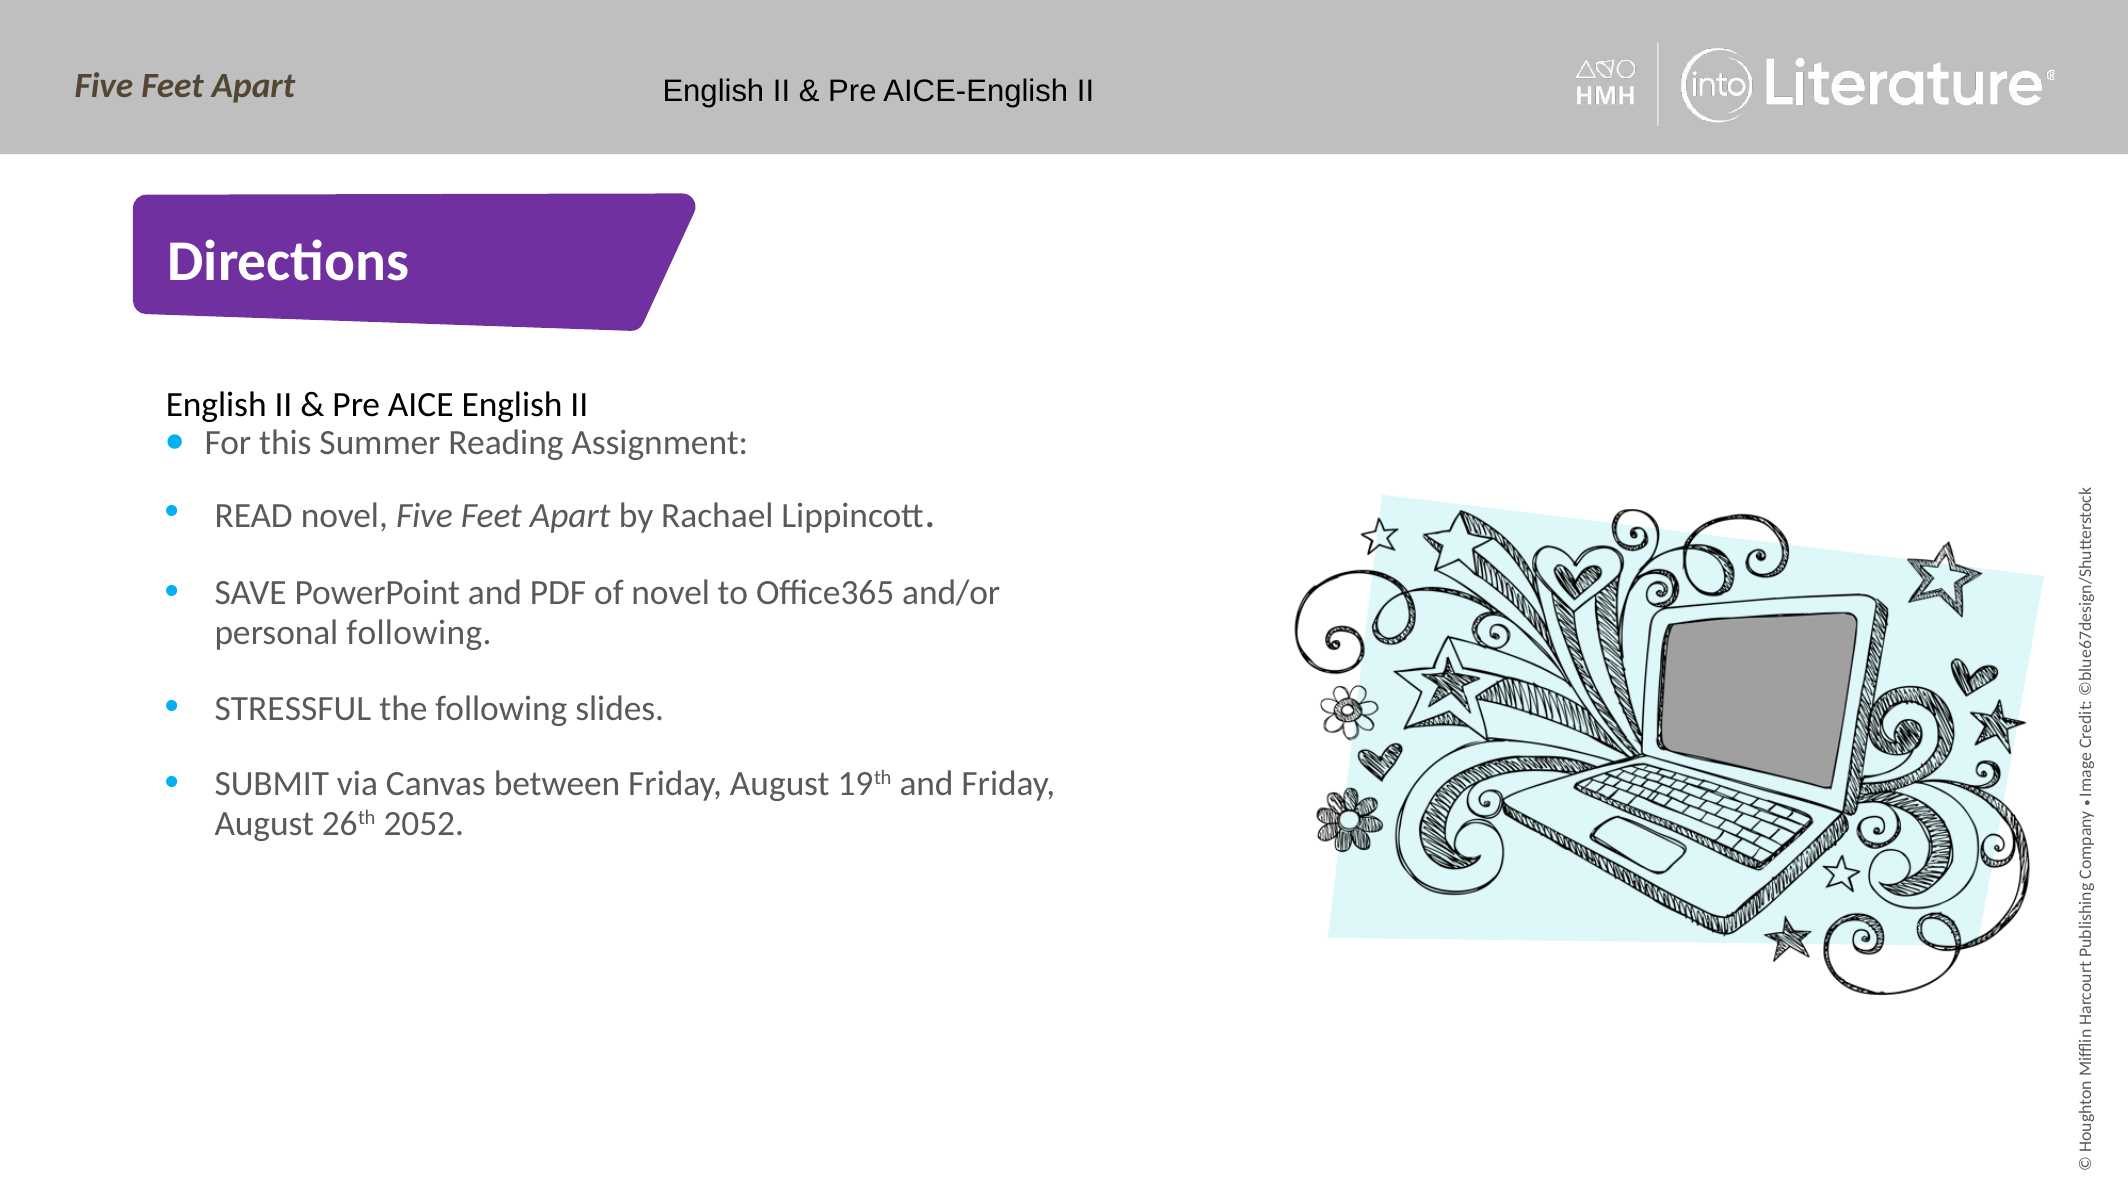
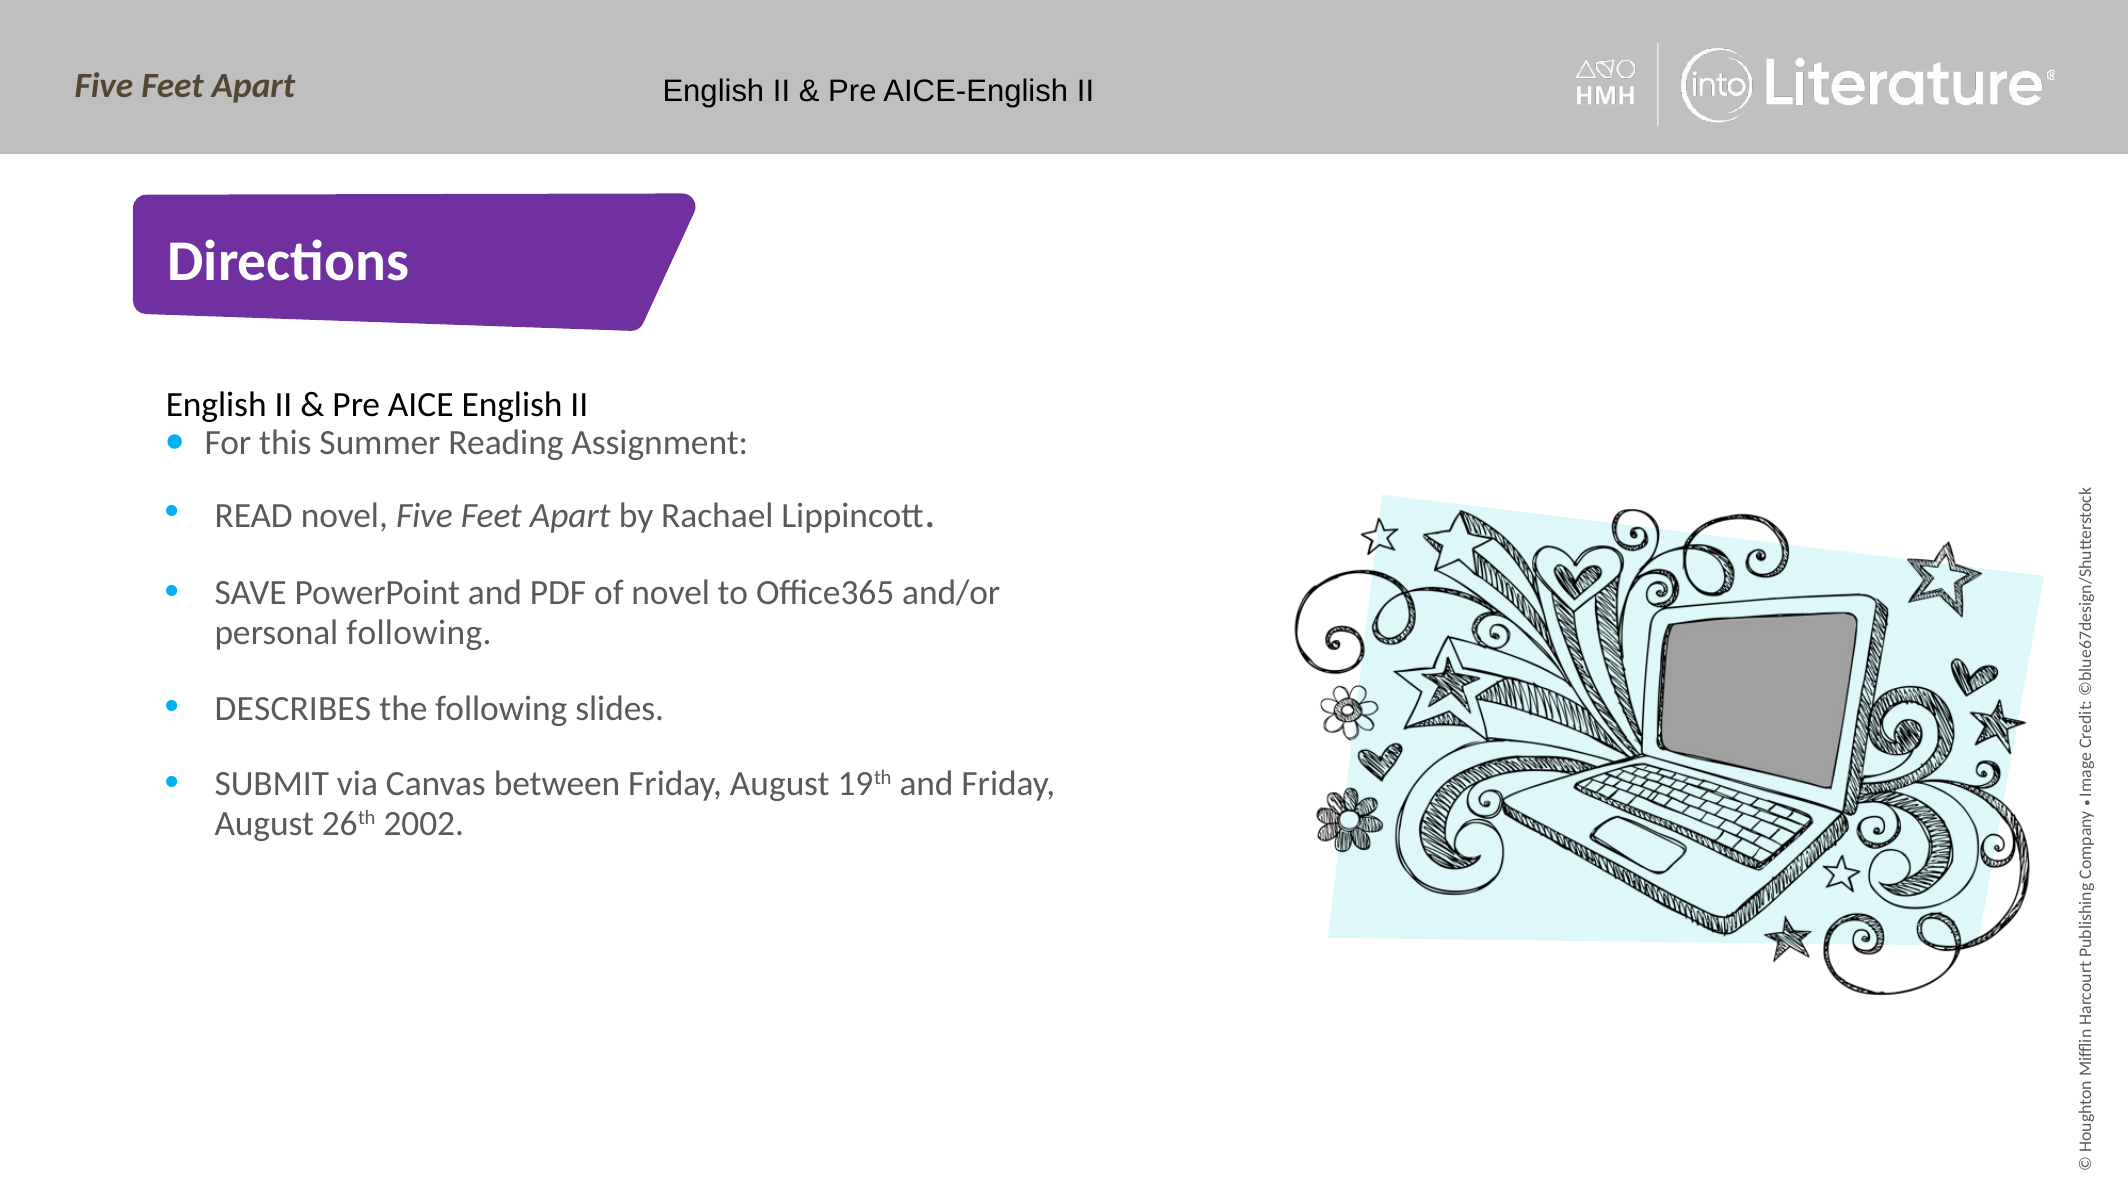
STRESSFUL: STRESSFUL -> DESCRIBES (293, 708)
2052: 2052 -> 2002 (424, 824)
